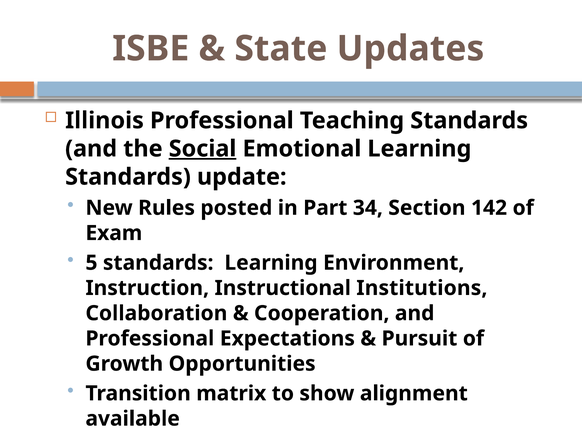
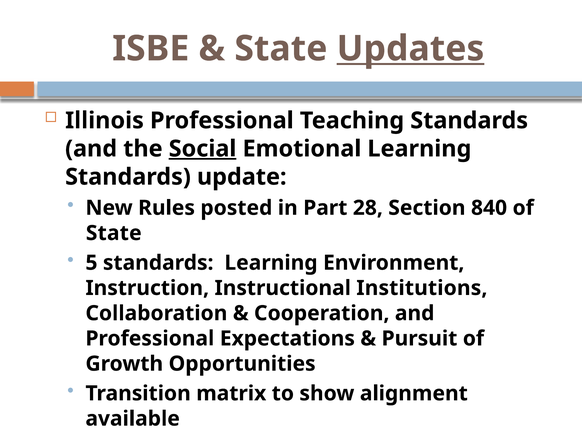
Updates underline: none -> present (410, 49)
34: 34 -> 28 (368, 208)
142: 142 -> 840 (489, 208)
Exam: Exam -> State (114, 233)
